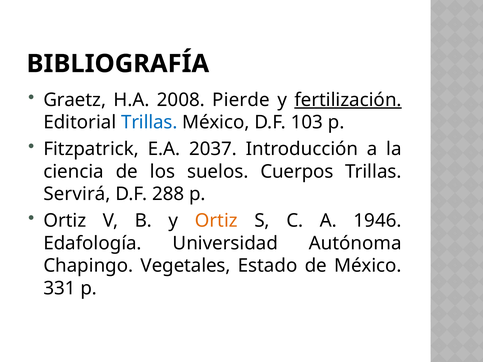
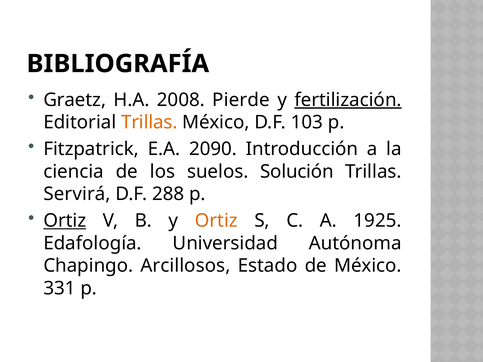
Trillas colour: blue -> orange (149, 123)
2037: 2037 -> 2090 (213, 149)
Cuerpos: Cuerpos -> Solución (297, 172)
Ortiz underline: none -> present (65, 221)
1946: 1946 -> 1925 (378, 221)
Vegetales: Vegetales -> Arcillosos (185, 266)
